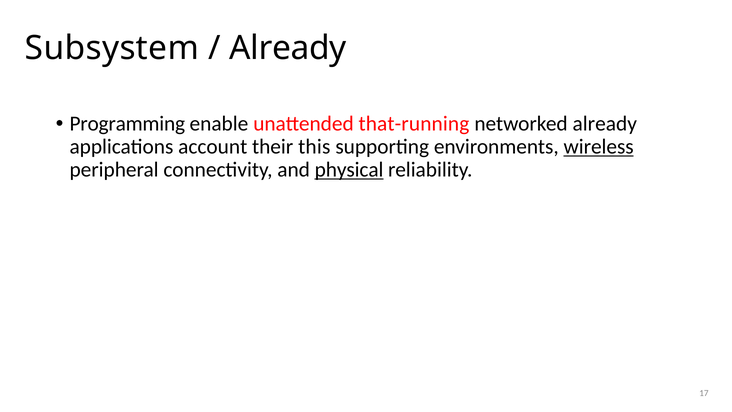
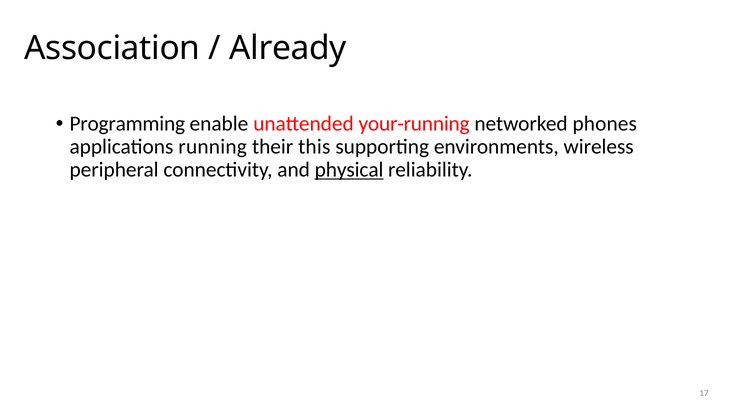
Subsystem: Subsystem -> Association (112, 48)
that-running: that-running -> your-running (414, 124)
networked already: already -> phones (605, 124)
account: account -> running (213, 147)
wireless underline: present -> none (599, 147)
